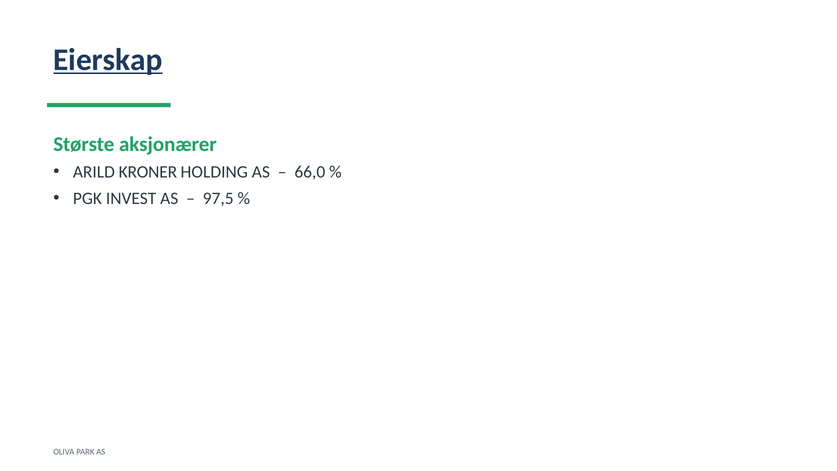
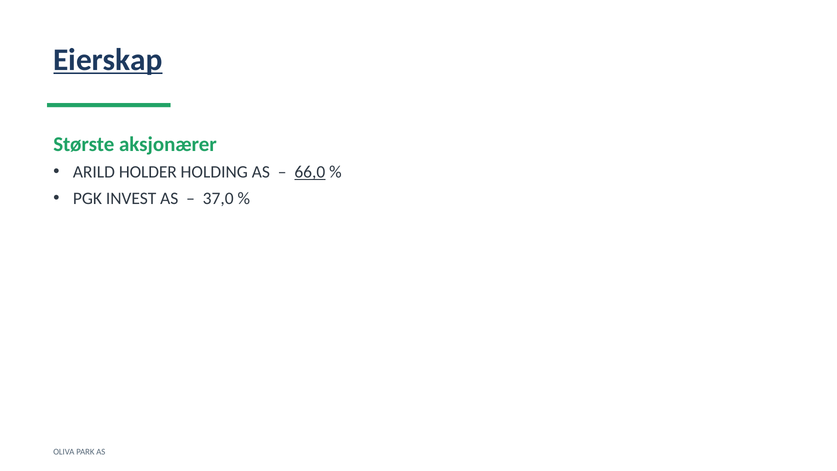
KRONER: KRONER -> HOLDER (148, 172)
66,0 underline: none -> present (310, 172)
97,5: 97,5 -> 37,0 (218, 198)
